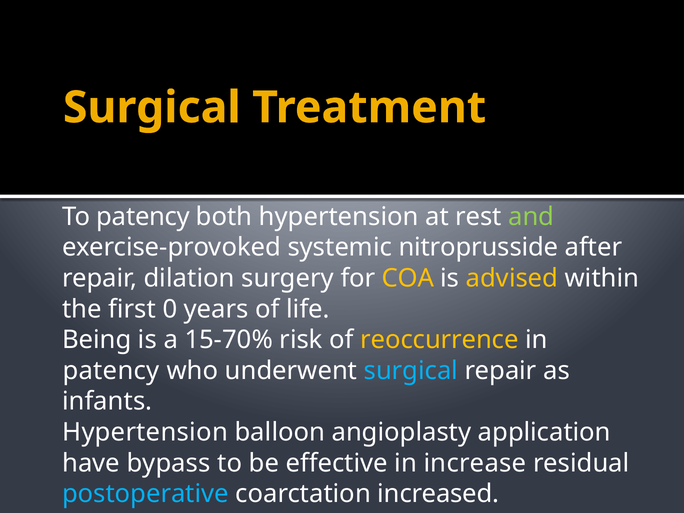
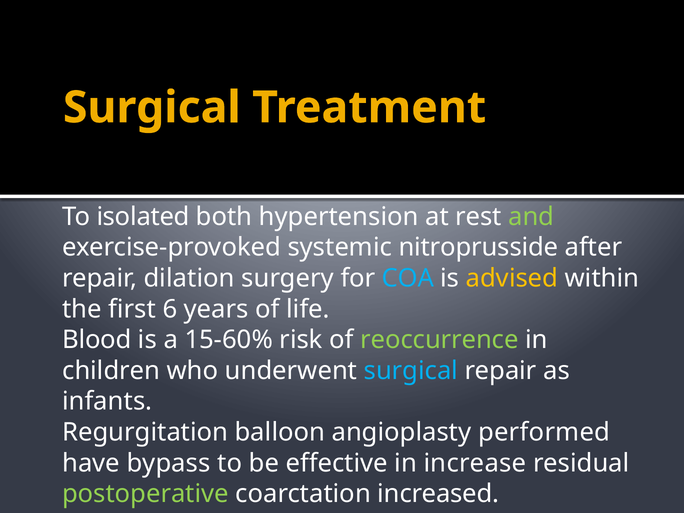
To patency: patency -> isolated (143, 217)
COA colour: yellow -> light blue (408, 278)
0: 0 -> 6 (170, 309)
Being: Being -> Blood (97, 340)
15-70%: 15-70% -> 15-60% (229, 340)
reoccurrence colour: yellow -> light green (439, 340)
patency: patency -> children (111, 371)
Hypertension: Hypertension -> Regurgitation (145, 432)
application: application -> performed (544, 432)
postoperative colour: light blue -> light green (145, 494)
